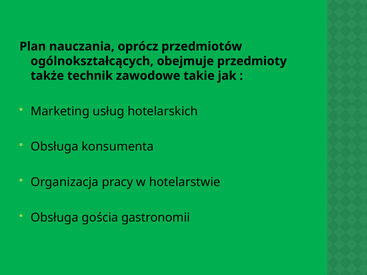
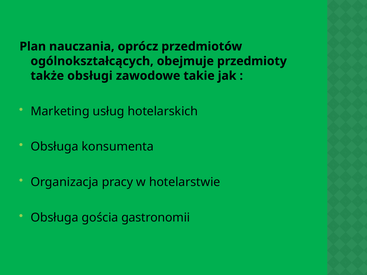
technik: technik -> obsługi (90, 76)
